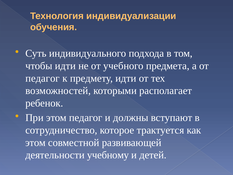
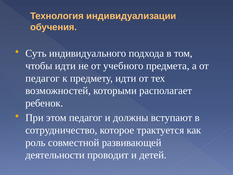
этом: этом -> роль (35, 142)
учебному: учебному -> проводит (108, 155)
